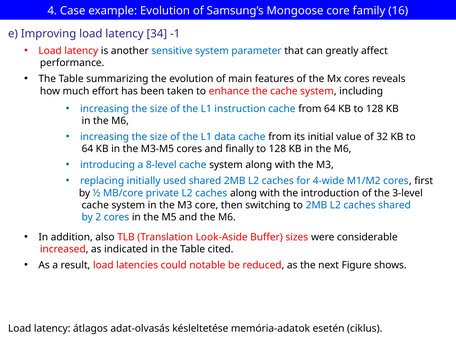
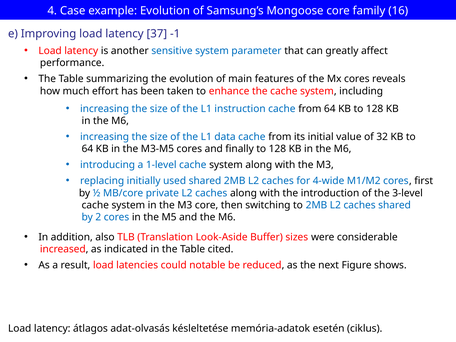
34: 34 -> 37 (157, 34)
8-level: 8-level -> 1-level (161, 165)
